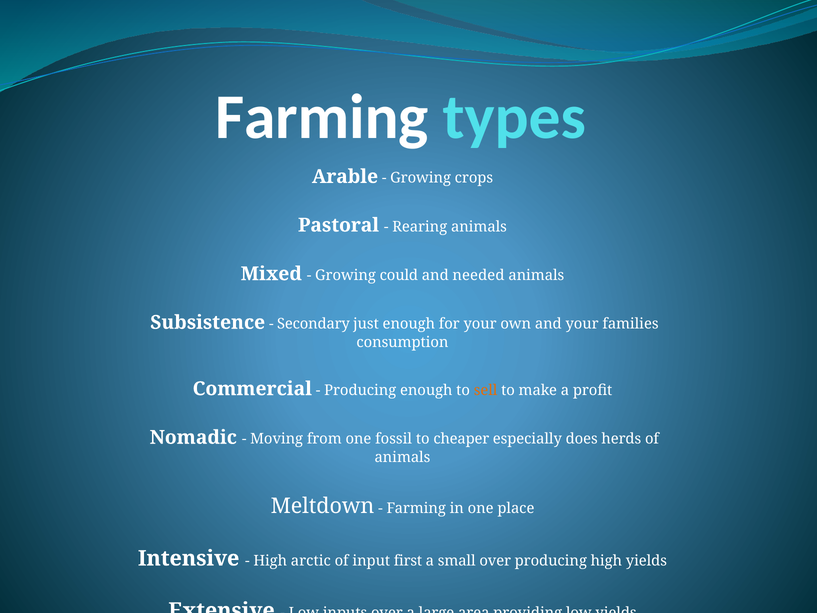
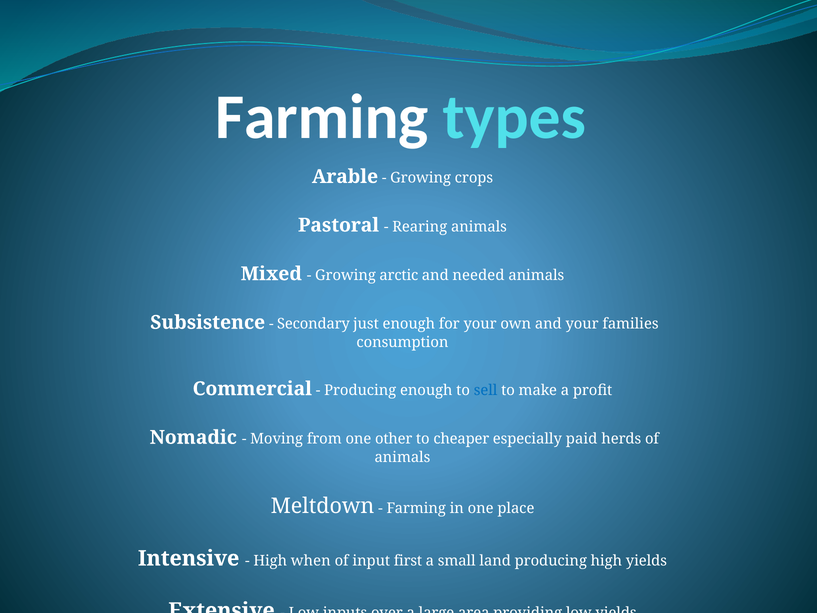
could: could -> arctic (399, 275)
sell colour: orange -> blue (486, 390)
fossil: fossil -> other (394, 439)
does: does -> paid (582, 439)
arctic: arctic -> when (311, 560)
small over: over -> land (495, 560)
